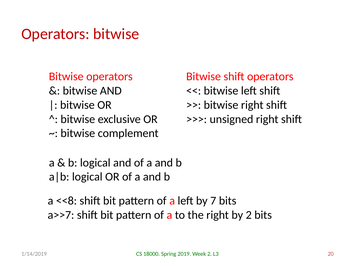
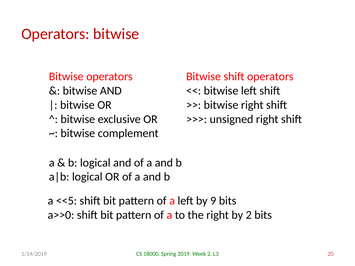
<<8: <<8 -> <<5 (66, 201)
7: 7 -> 9 (213, 201)
a>>7: a>>7 -> a>>0 (61, 215)
